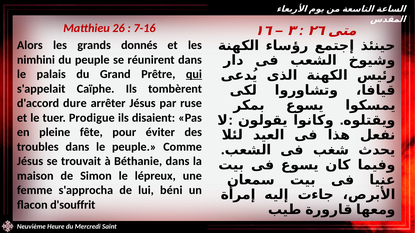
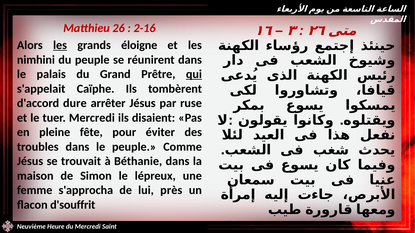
7-16: 7-16 -> 2-16 (145, 28)
les underline: none -> present (60, 45)
donnés: donnés -> éloigne (139, 45)
tuer Prodigue: Prodigue -> Mercredi (92, 118)
béni: béni -> près (171, 191)
